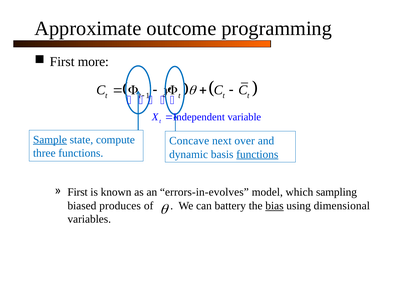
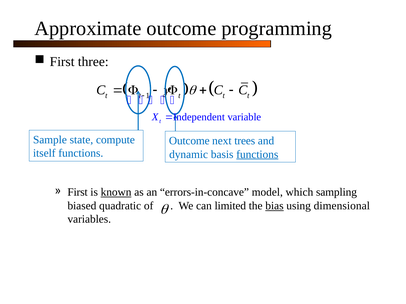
more: more -> three (93, 62)
Sample underline: present -> none (50, 140)
Concave: Concave -> Outcome (189, 141)
over: over -> trees (245, 141)
three: three -> itself (44, 153)
known underline: none -> present (116, 192)
errors-in-evolves: errors-in-evolves -> errors-in-concave (204, 192)
produces: produces -> quadratic (120, 206)
battery: battery -> limited (230, 206)
